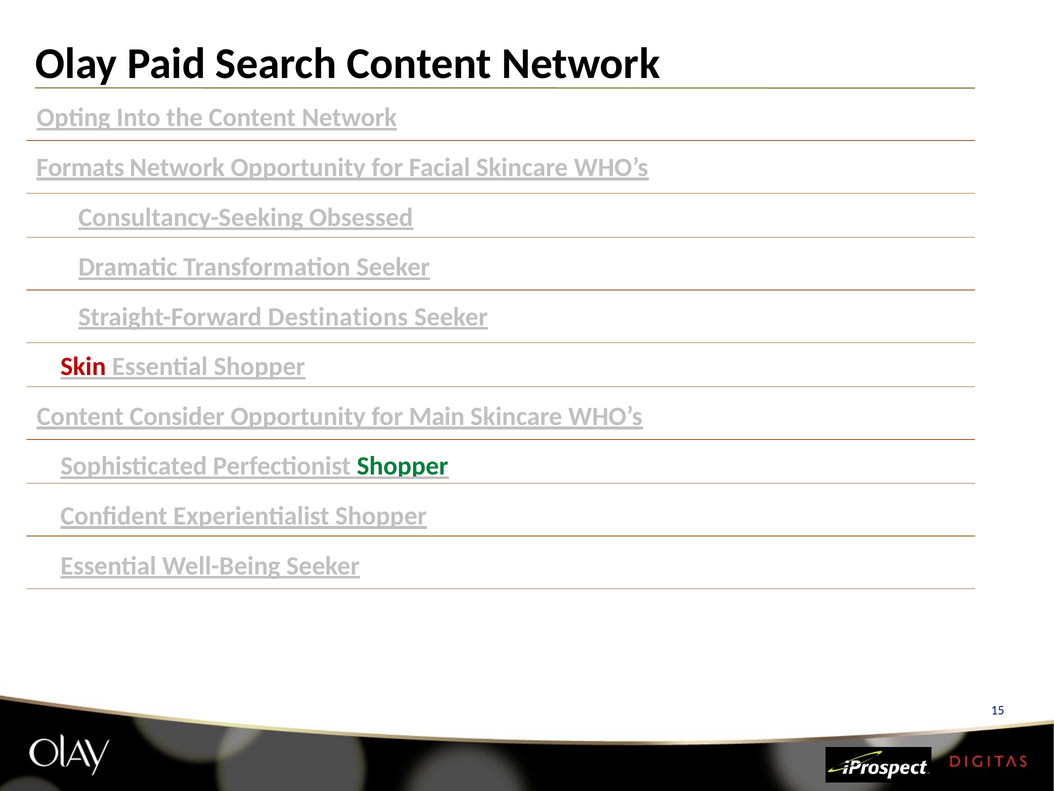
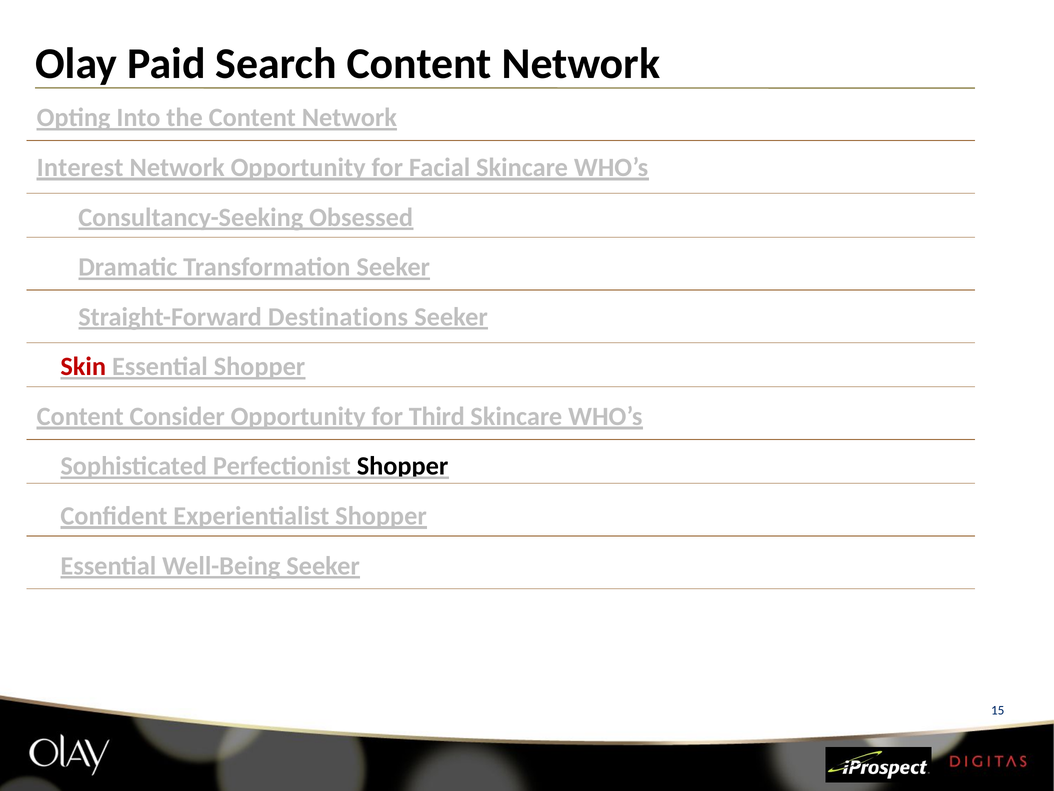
Formats: Formats -> Interest (80, 167)
Main: Main -> Third (437, 416)
Shopper colour: green -> black (403, 466)
